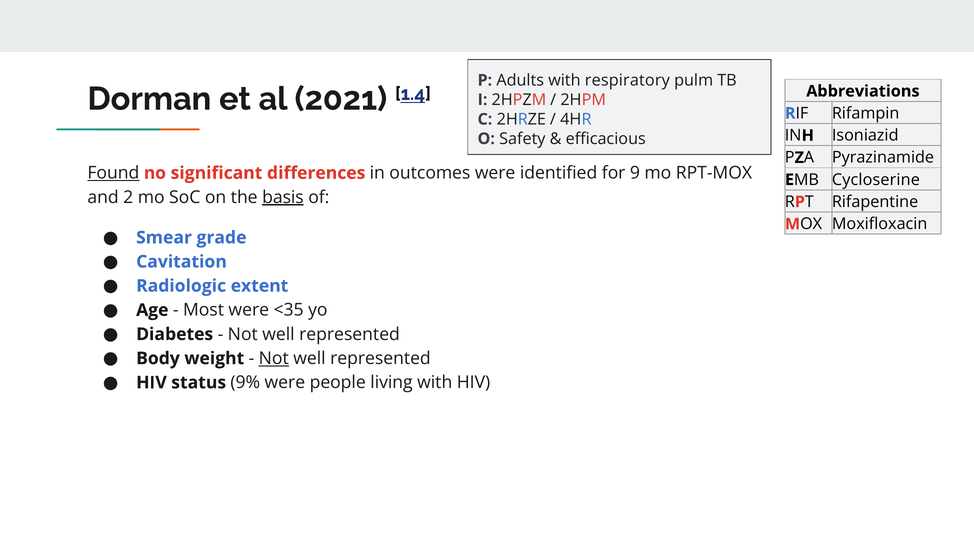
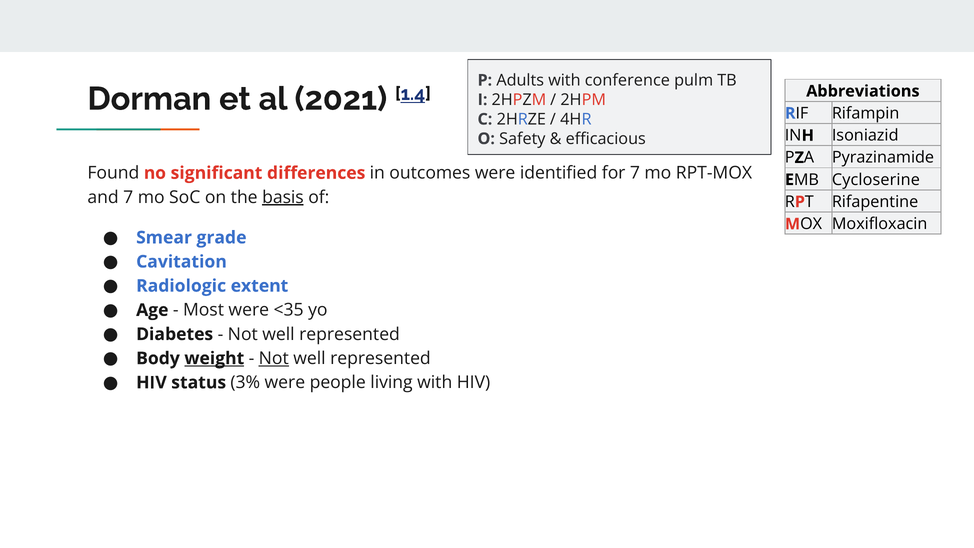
respiratory: respiratory -> conference (627, 80)
Found underline: present -> none (113, 173)
for 9: 9 -> 7 (635, 173)
and 2: 2 -> 7 (128, 197)
weight underline: none -> present (214, 358)
9%: 9% -> 3% (245, 382)
